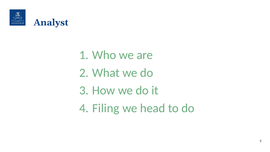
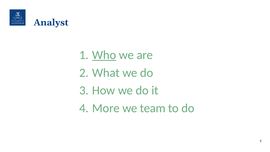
Who underline: none -> present (104, 55)
Filing: Filing -> More (106, 108)
head: head -> team (153, 108)
